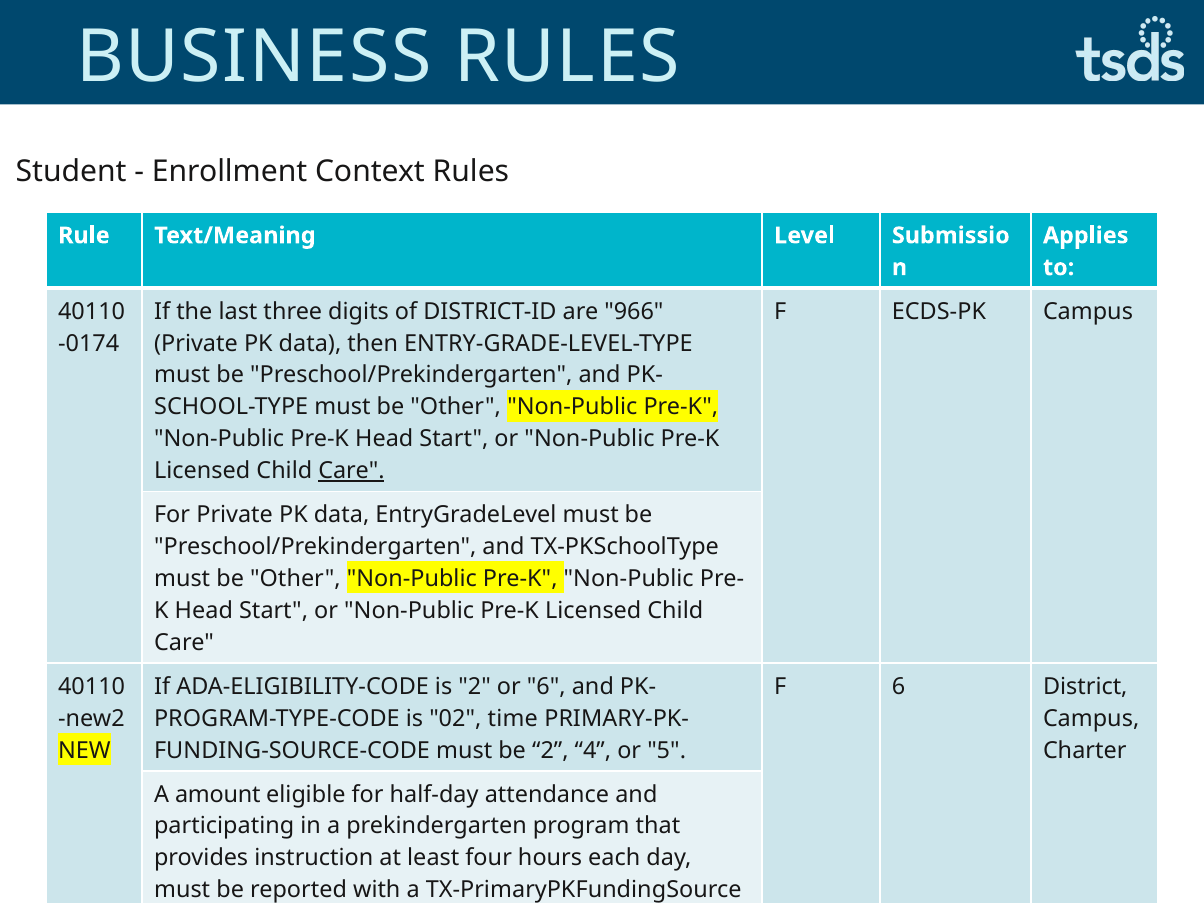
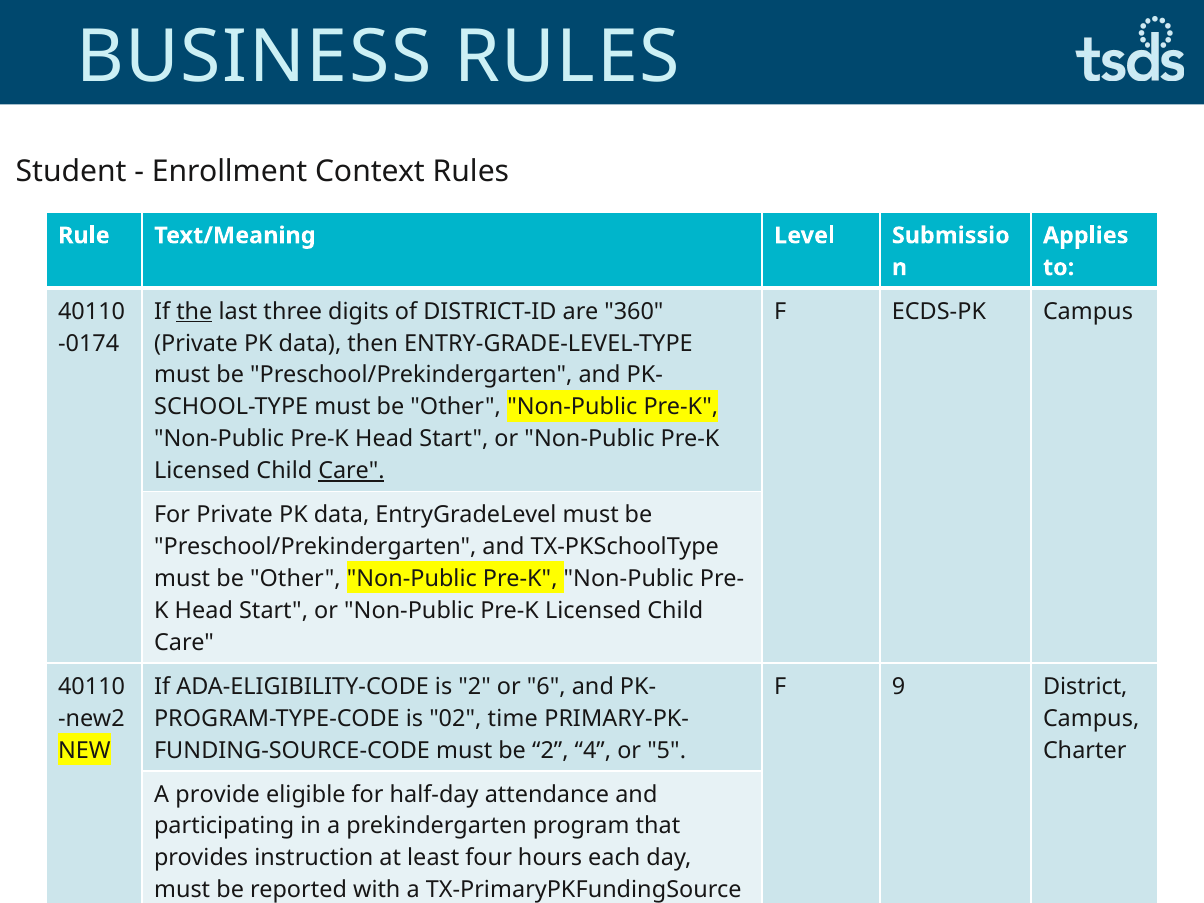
the underline: none -> present (194, 311)
966: 966 -> 360 (634, 311)
F 6: 6 -> 9 (899, 687)
amount: amount -> provide (218, 794)
